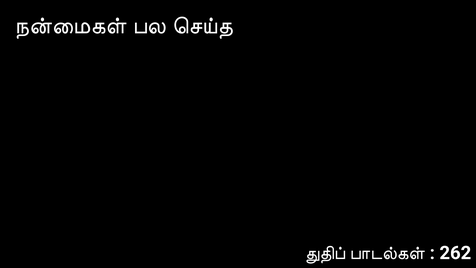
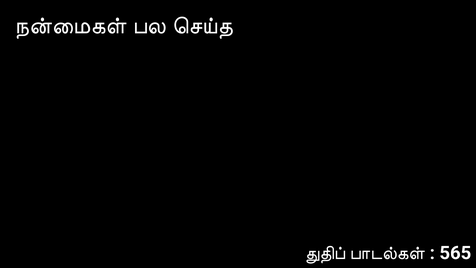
262: 262 -> 565 (455, 253)
